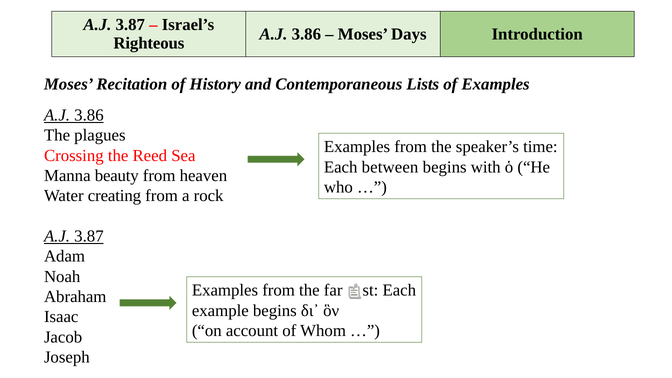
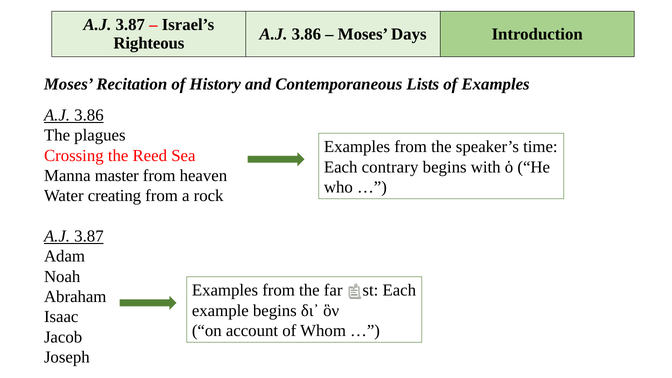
between: between -> contrary (390, 167)
beauty: beauty -> master (117, 176)
